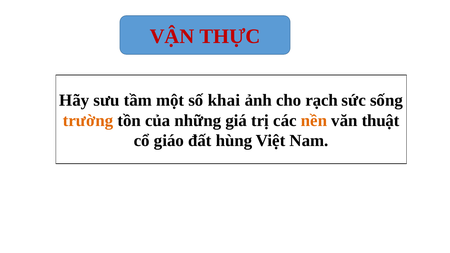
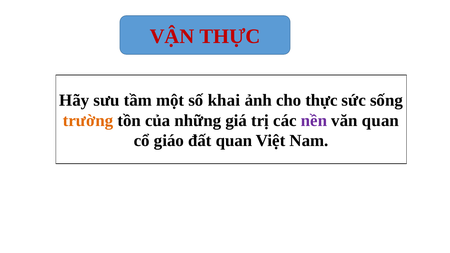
cho rạch: rạch -> thực (322, 100)
nền colour: orange -> purple (314, 121)
văn thuật: thuật -> quan (380, 121)
đất hùng: hùng -> quan (234, 141)
